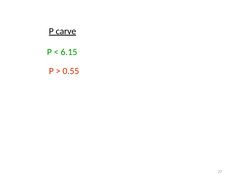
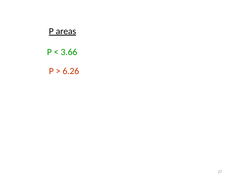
carve: carve -> areas (66, 31)
6.15: 6.15 -> 3.66 (69, 52)
0.55: 0.55 -> 6.26 (71, 71)
